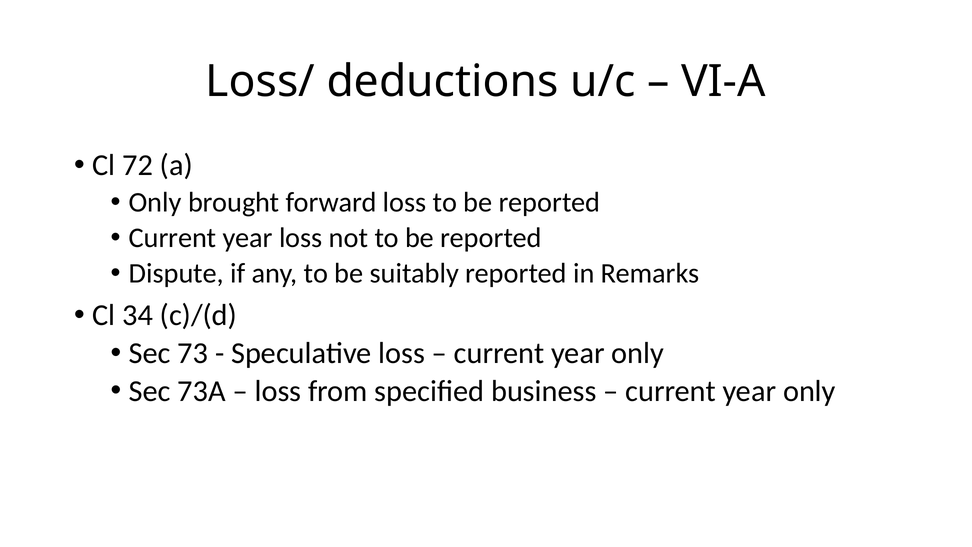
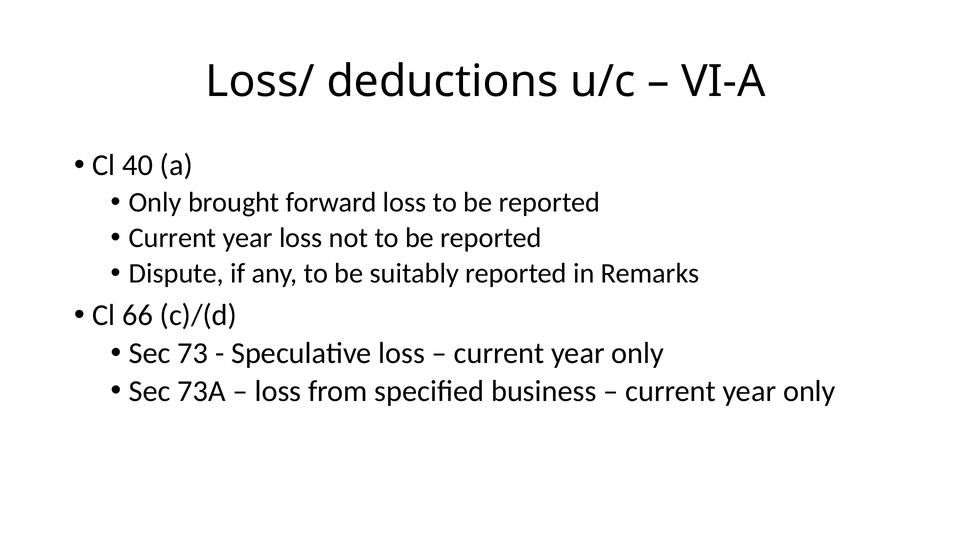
72: 72 -> 40 (138, 165)
34: 34 -> 66 (138, 315)
